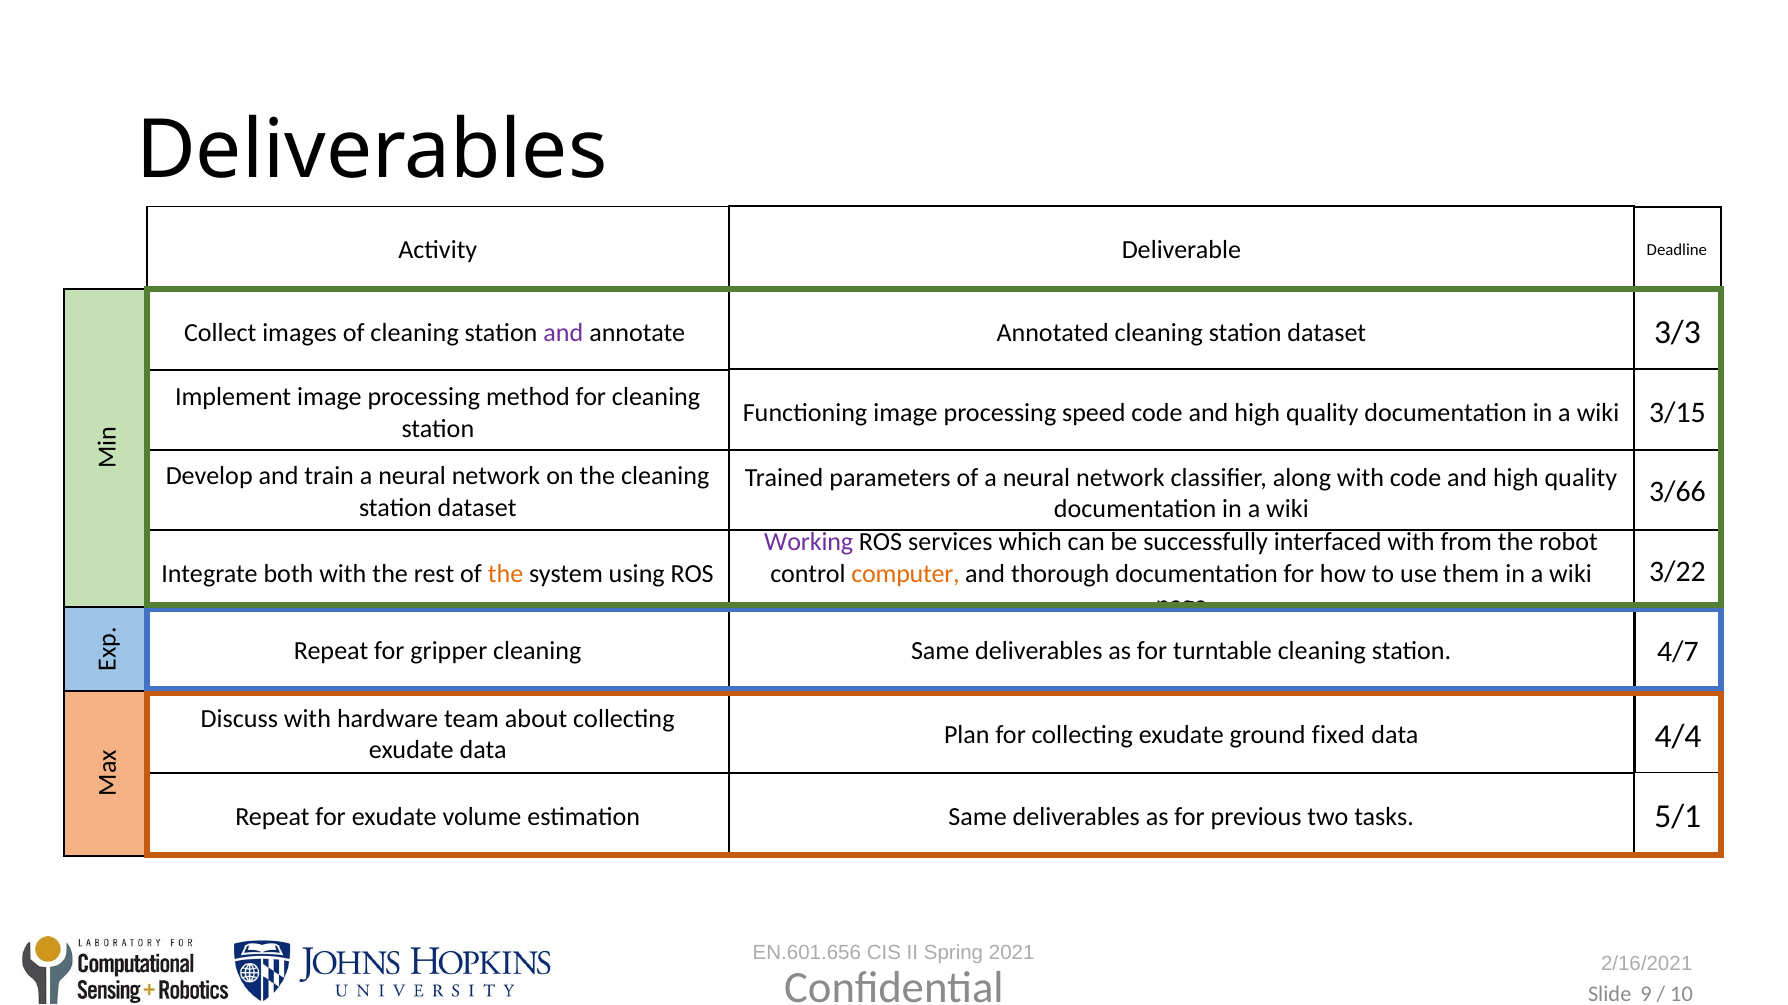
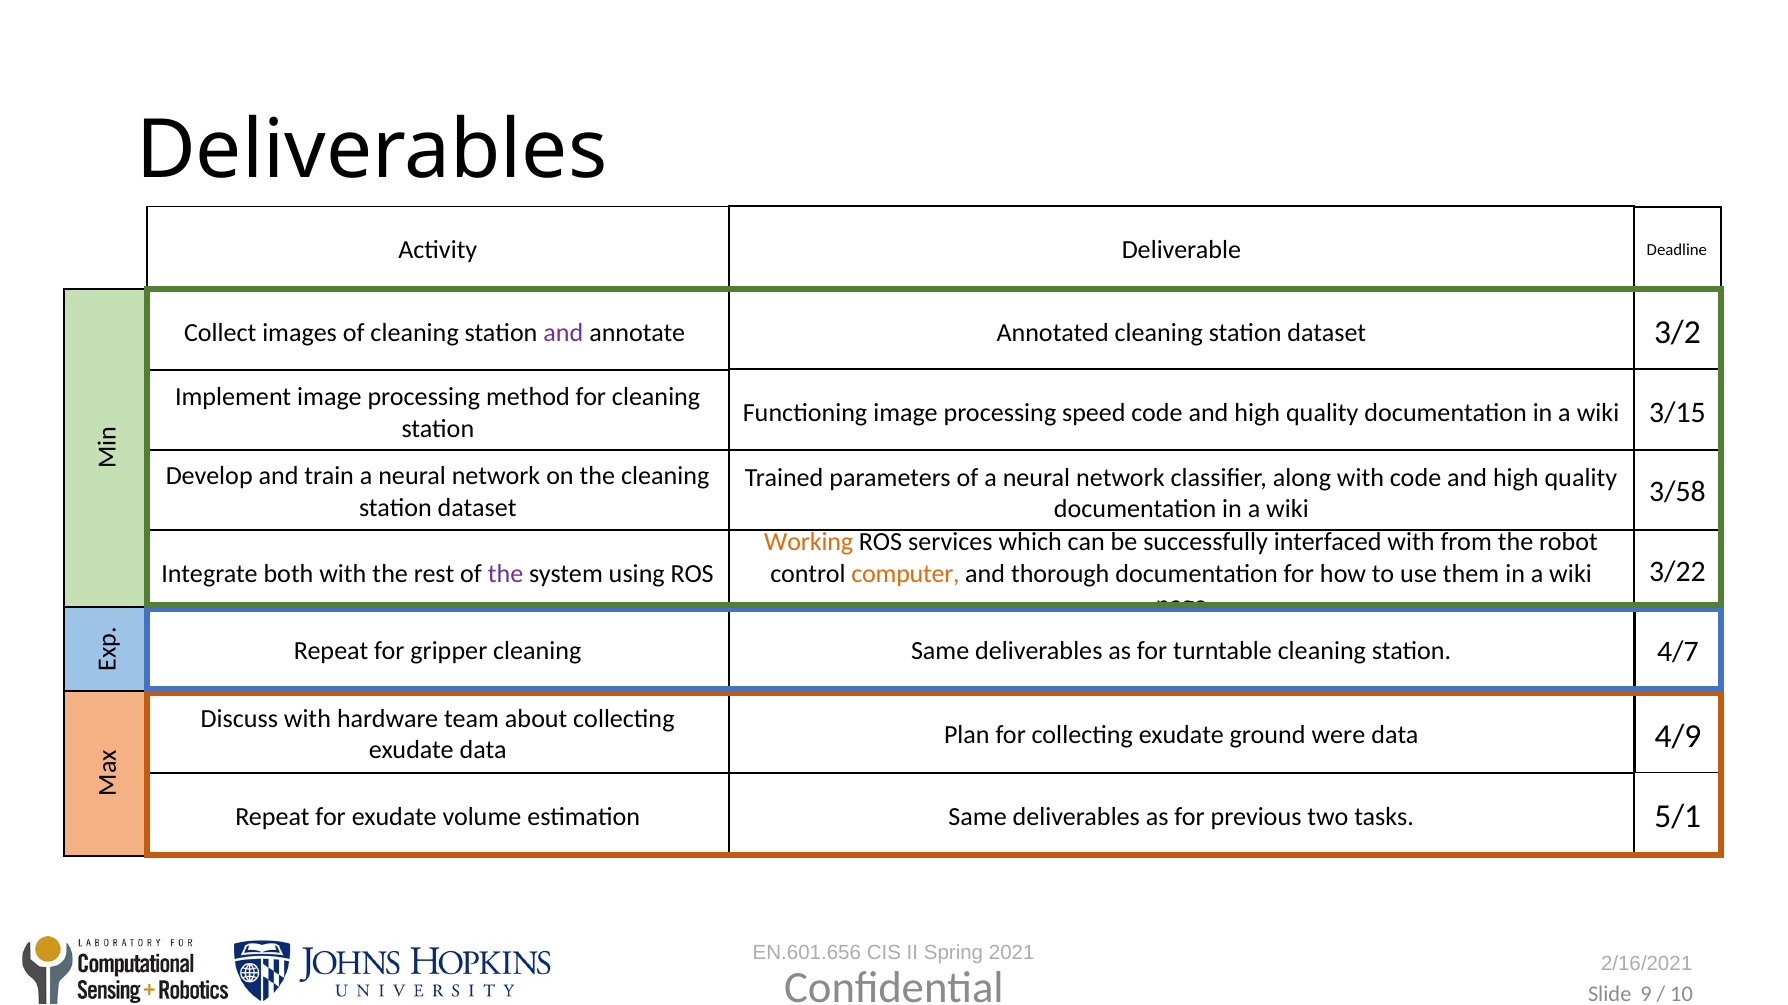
3/3: 3/3 -> 3/2 (1677, 332)
3/66: 3/66 -> 3/58 (1677, 493)
Working colour: purple -> orange (809, 543)
the colour: orange -> purple (506, 574)
4/4: 4/4 -> 4/9 (1678, 737)
fixed: fixed -> were (1338, 735)
